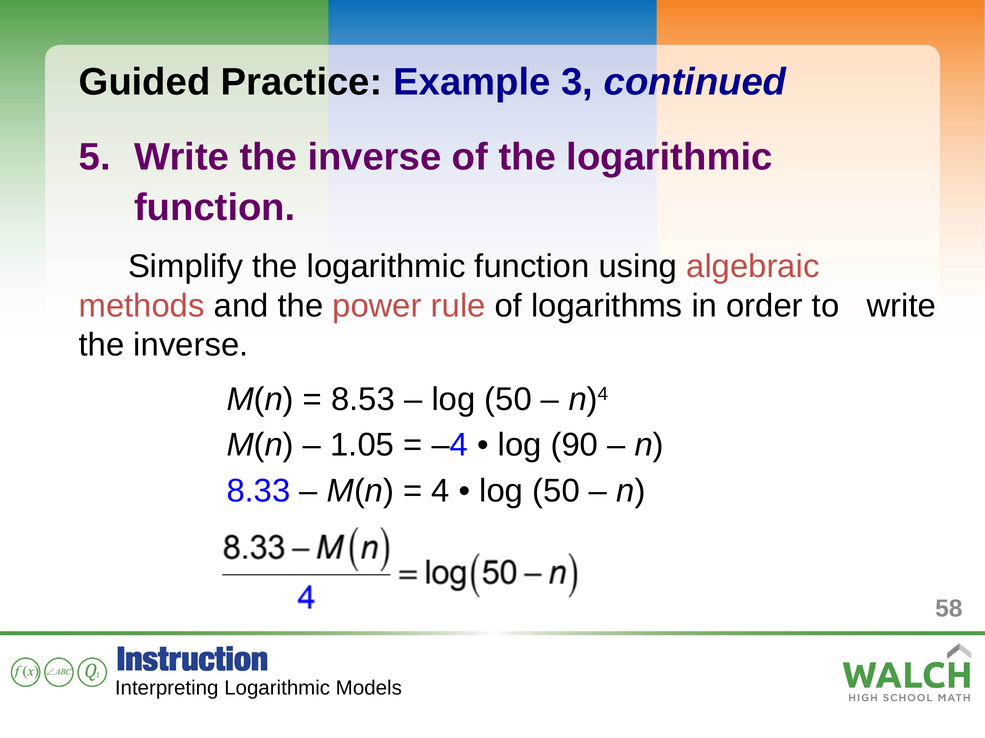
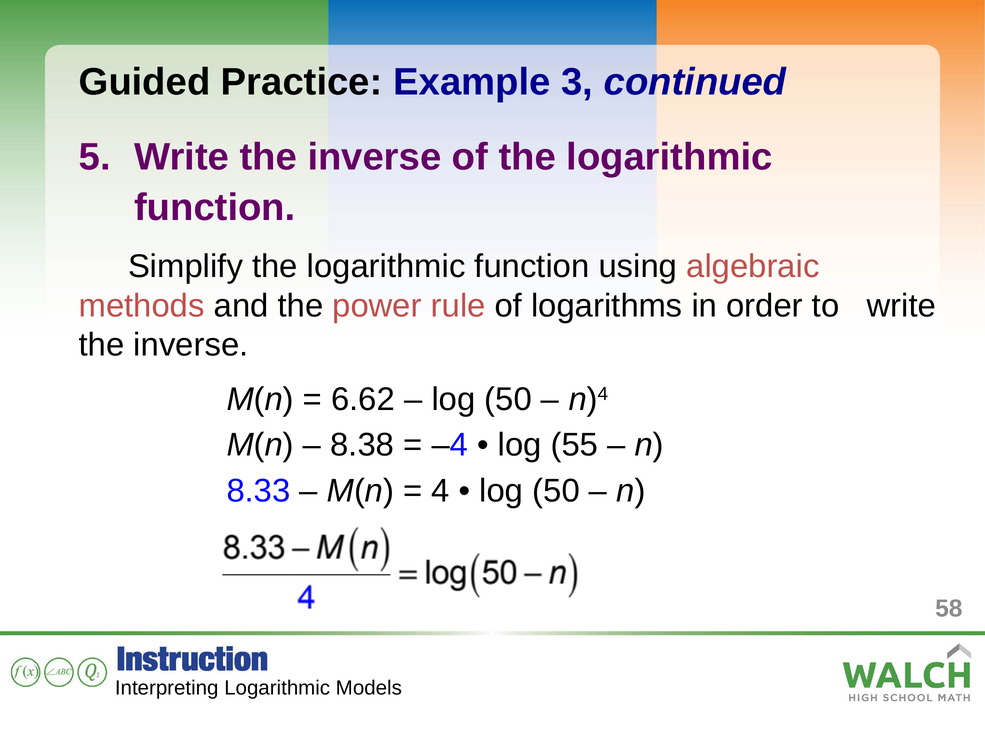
8.53: 8.53 -> 6.62 (363, 400)
1.05: 1.05 -> 8.38 (362, 446)
90: 90 -> 55 (574, 446)
